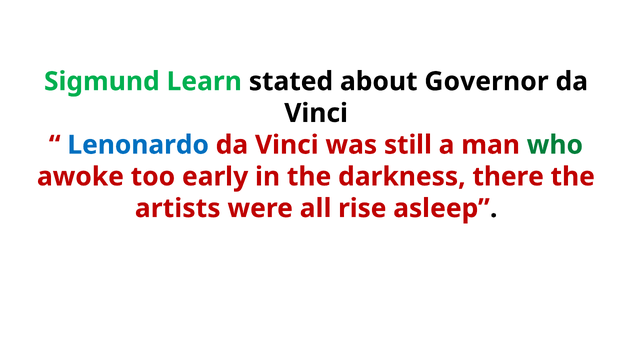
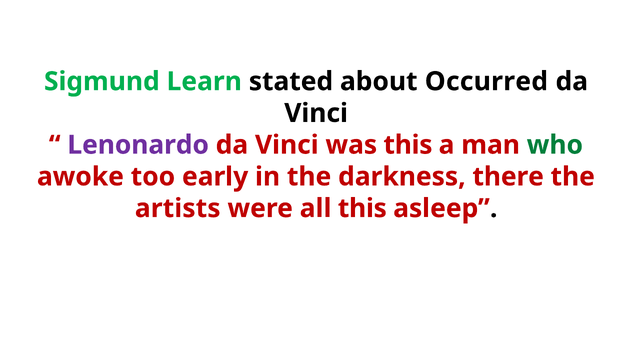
Governor: Governor -> Occurred (486, 81)
Lenonardo colour: blue -> purple (138, 145)
was still: still -> this (408, 145)
all rise: rise -> this (362, 208)
